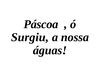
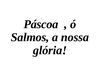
Surgiu: Surgiu -> Salmos (30, 37)
águas: águas -> glória (50, 50)
